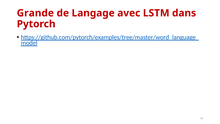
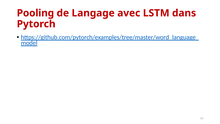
Grande: Grande -> Pooling (35, 13)
